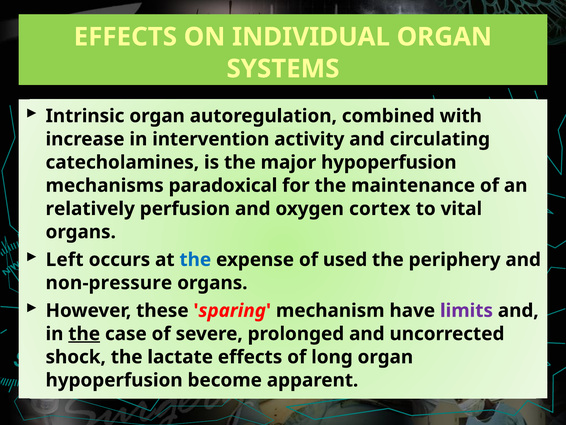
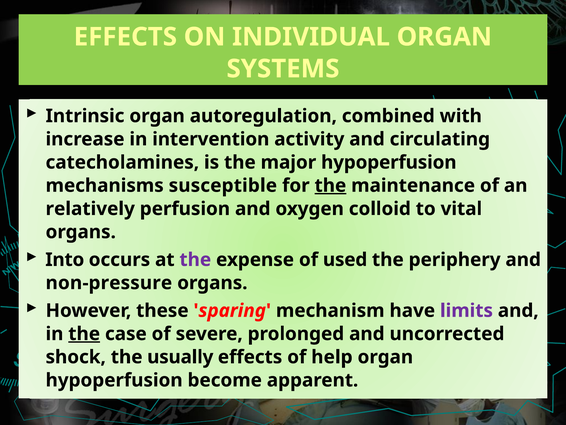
paradoxical: paradoxical -> susceptible (223, 185)
the underline: none -> present (330, 185)
cortex: cortex -> colloid (380, 209)
Left: Left -> Into (65, 259)
the colour: blue -> purple (195, 259)
lactate: lactate -> usually (180, 357)
long: long -> help (332, 357)
